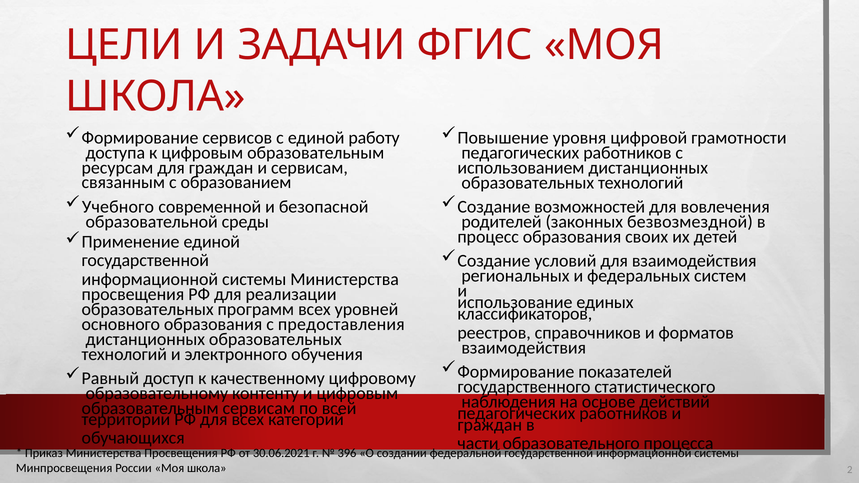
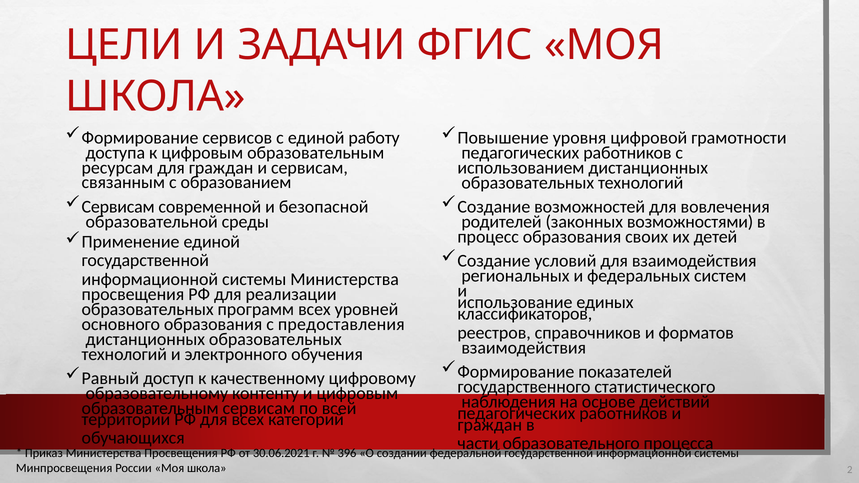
Учебного: Учебного -> Сервисам (118, 207)
безвозмездной: безвозмездной -> возможностями (690, 222)
